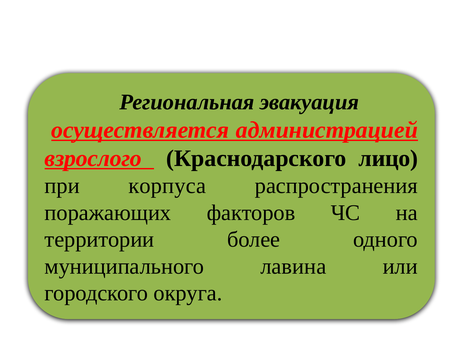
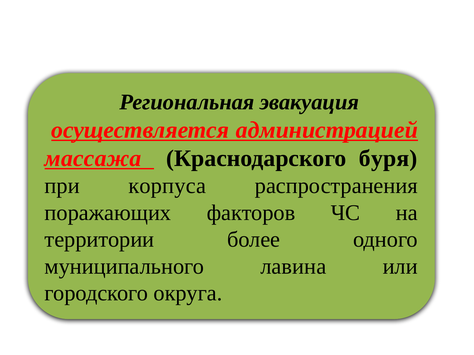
взрослого: взрослого -> массажа (93, 159)
лицо: лицо -> буря (388, 159)
